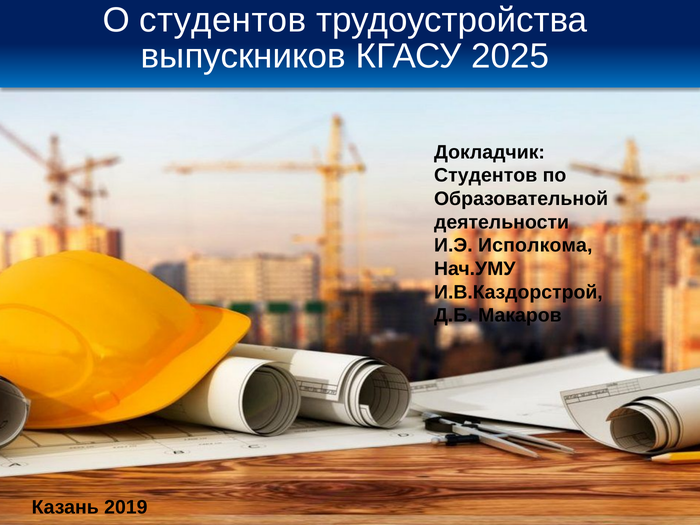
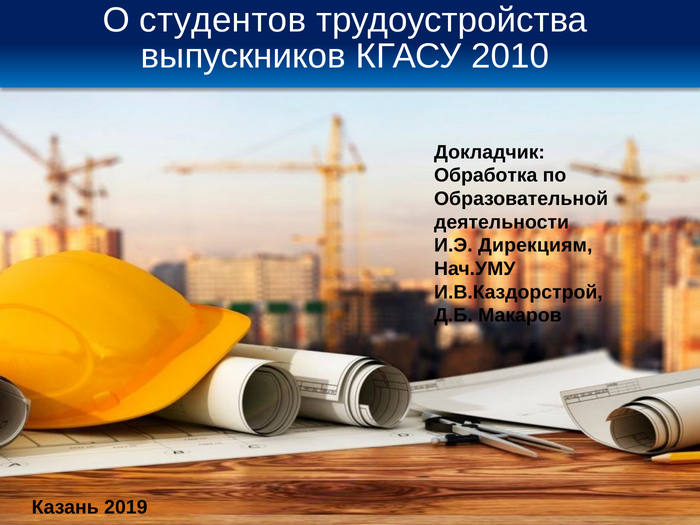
2025: 2025 -> 2010 (510, 56)
Студентов: Студентов -> Обработка (486, 175)
Исполкома: Исполкома -> Дирекциям (535, 246)
